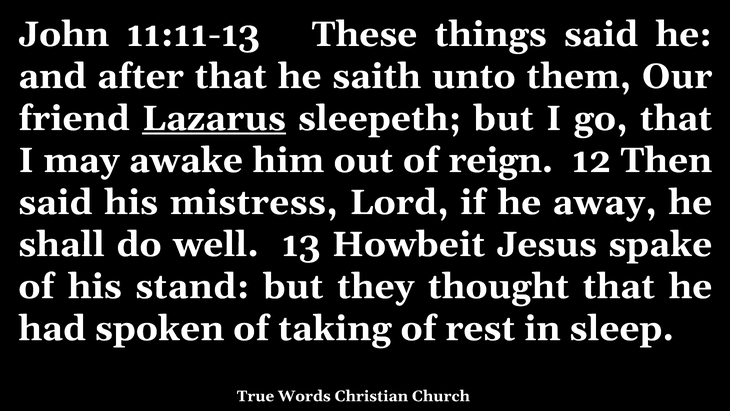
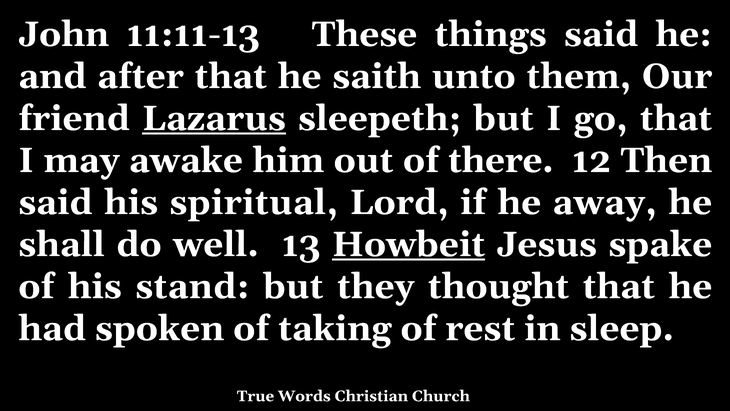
reign: reign -> there (501, 160)
mistress: mistress -> spiritual (254, 202)
Howbeit underline: none -> present (409, 244)
